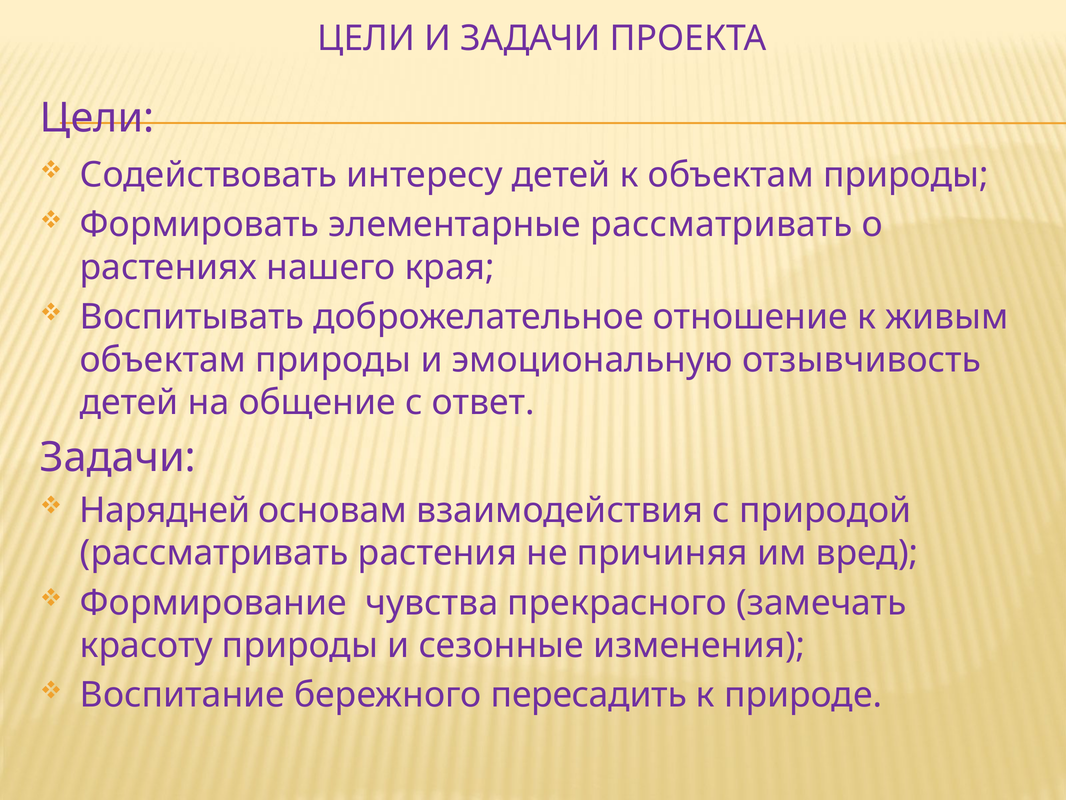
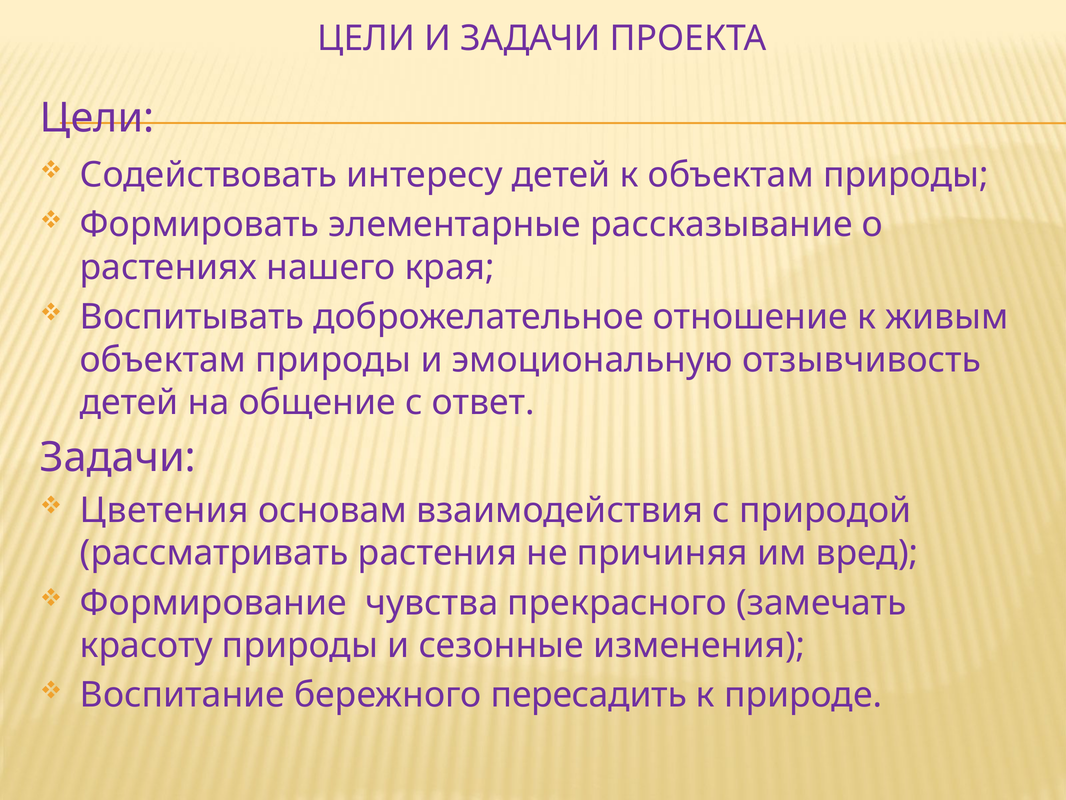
элементарные рассматривать: рассматривать -> рассказывание (721, 225)
Нарядней: Нарядней -> Цветения (164, 510)
